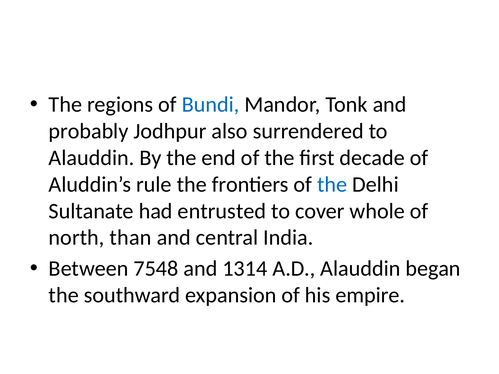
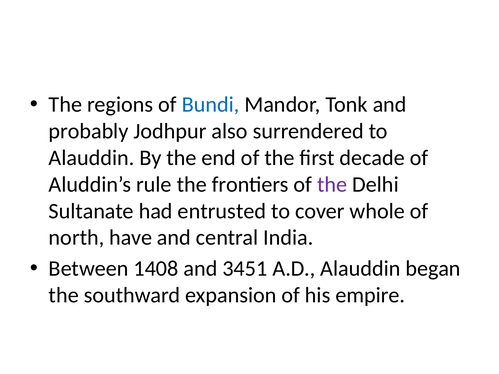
the colour: blue -> purple (332, 185)
than: than -> have (131, 238)
7548: 7548 -> 1408 (156, 269)
1314: 1314 -> 3451 (245, 269)
